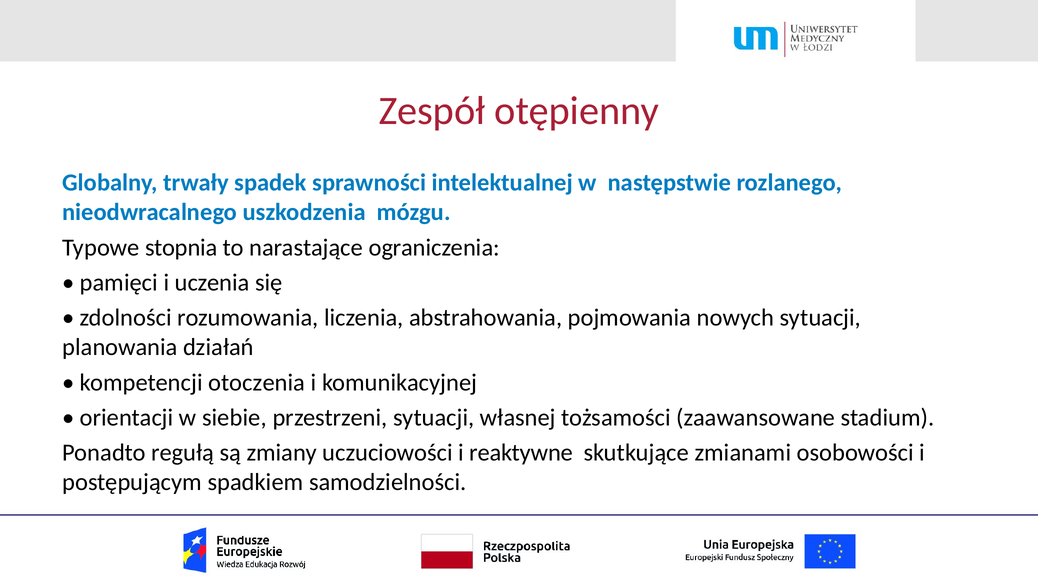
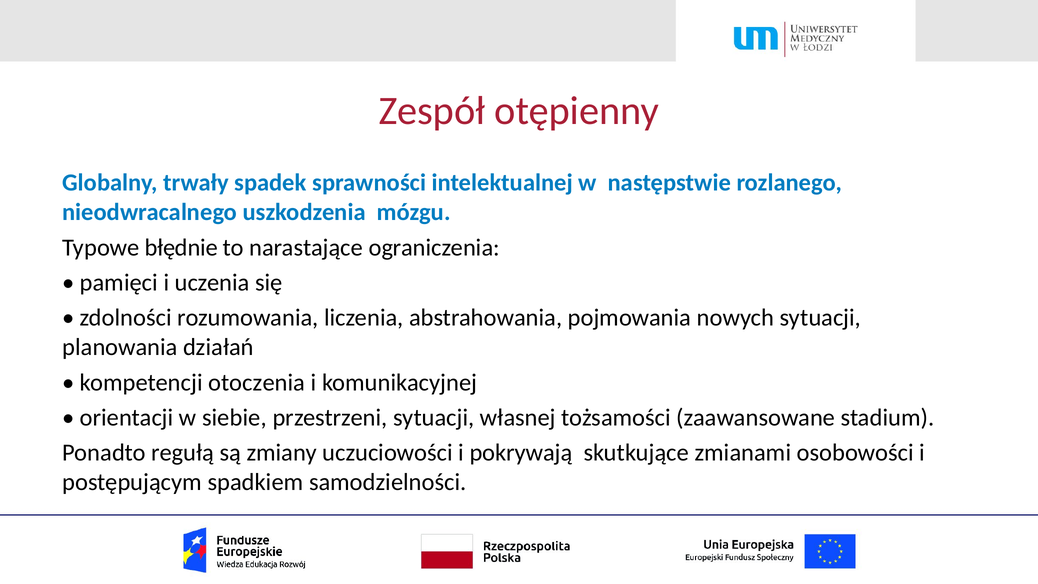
stopnia: stopnia -> błędnie (181, 247)
reaktywne: reaktywne -> pokrywają (521, 453)
